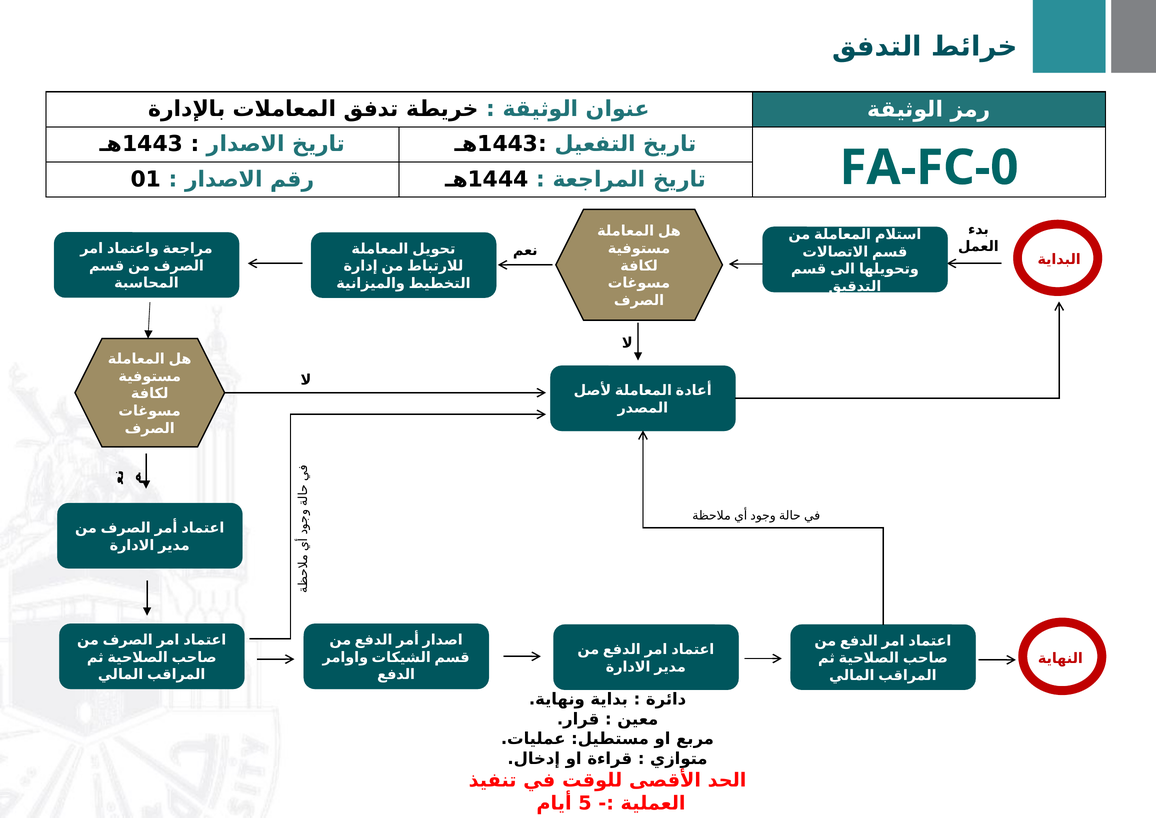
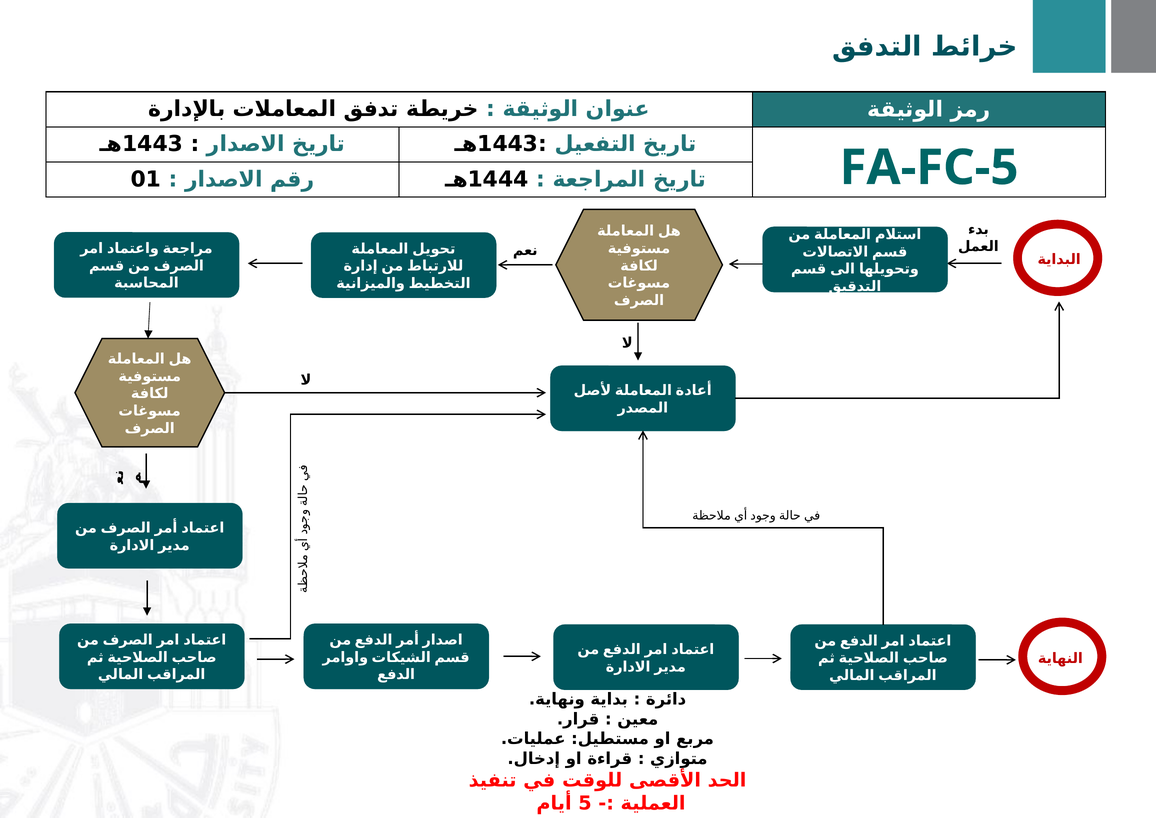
FA-FC-0: FA-FC-0 -> FA-FC-5 (929, 168)
